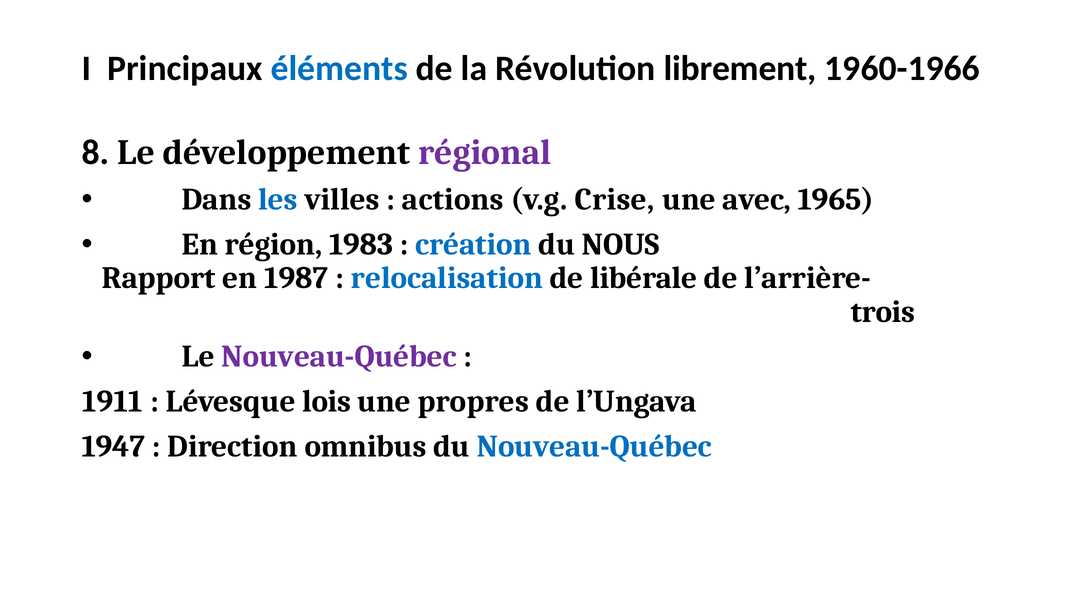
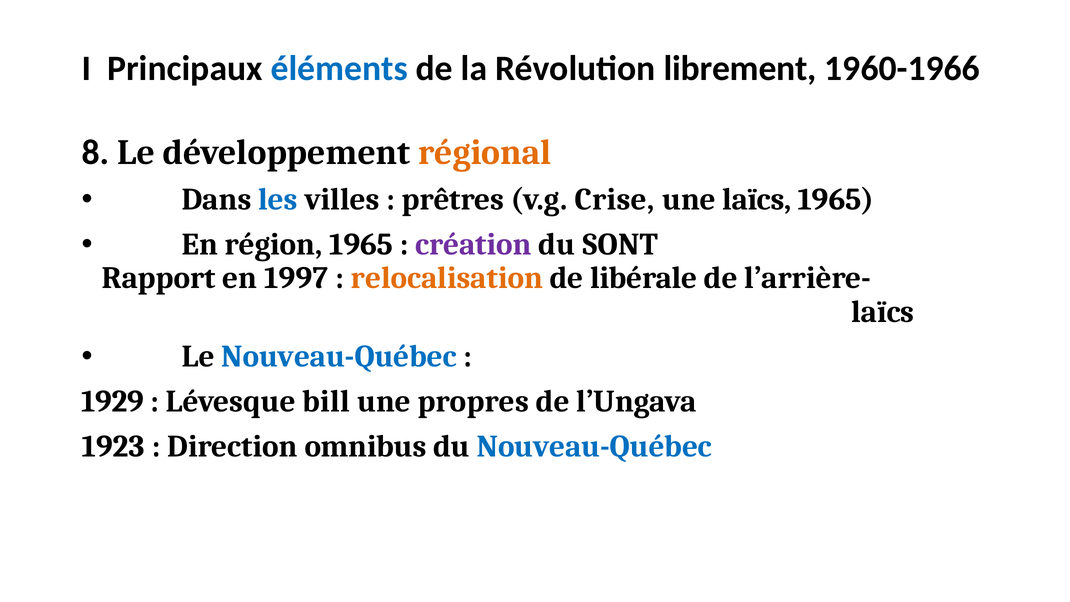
régional colour: purple -> orange (485, 152)
actions: actions -> prêtres (453, 200)
une avec: avec -> laïcs (757, 200)
région 1983: 1983 -> 1965 (361, 244)
création colour: blue -> purple (473, 244)
NOUS: NOUS -> SONT (620, 244)
1987: 1987 -> 1997 (296, 278)
relocalisation colour: blue -> orange (447, 278)
trois: trois -> laïcs (883, 312)
Nouveau-Québec colour: purple -> blue (339, 357)
1911: 1911 -> 1929 (113, 401)
lois: lois -> bill (326, 401)
1947: 1947 -> 1923 (113, 446)
